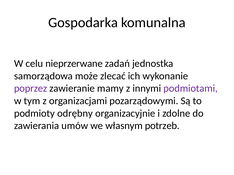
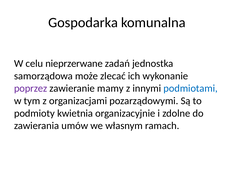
podmiotami colour: purple -> blue (191, 89)
odrębny: odrębny -> kwietnia (75, 114)
potrzeb: potrzeb -> ramach (162, 126)
